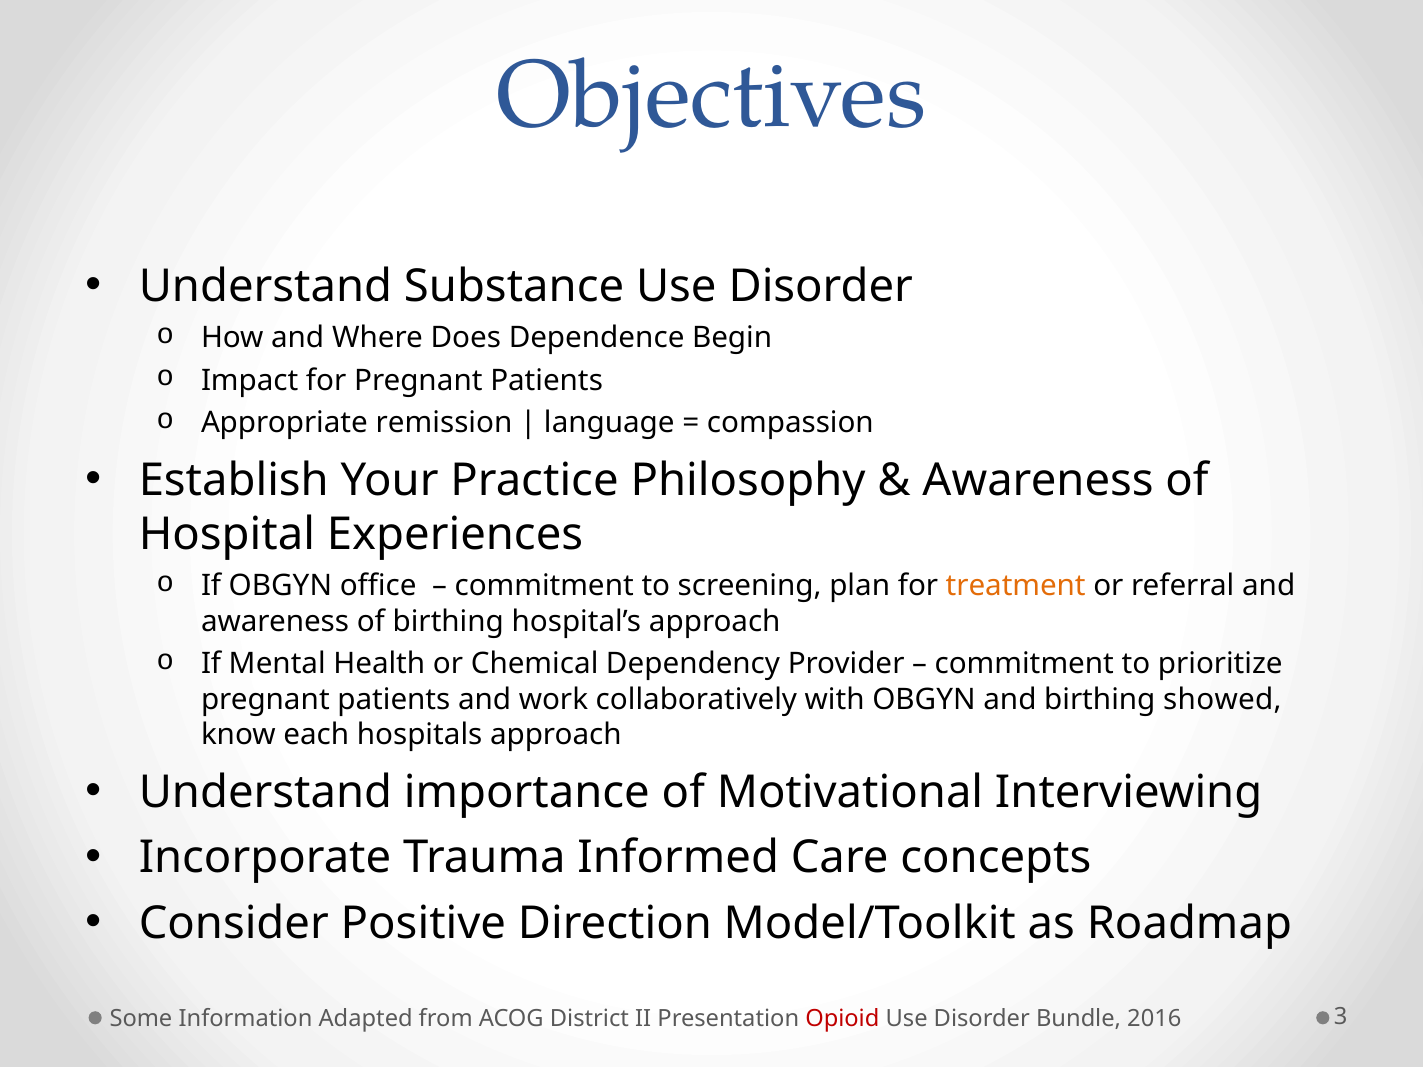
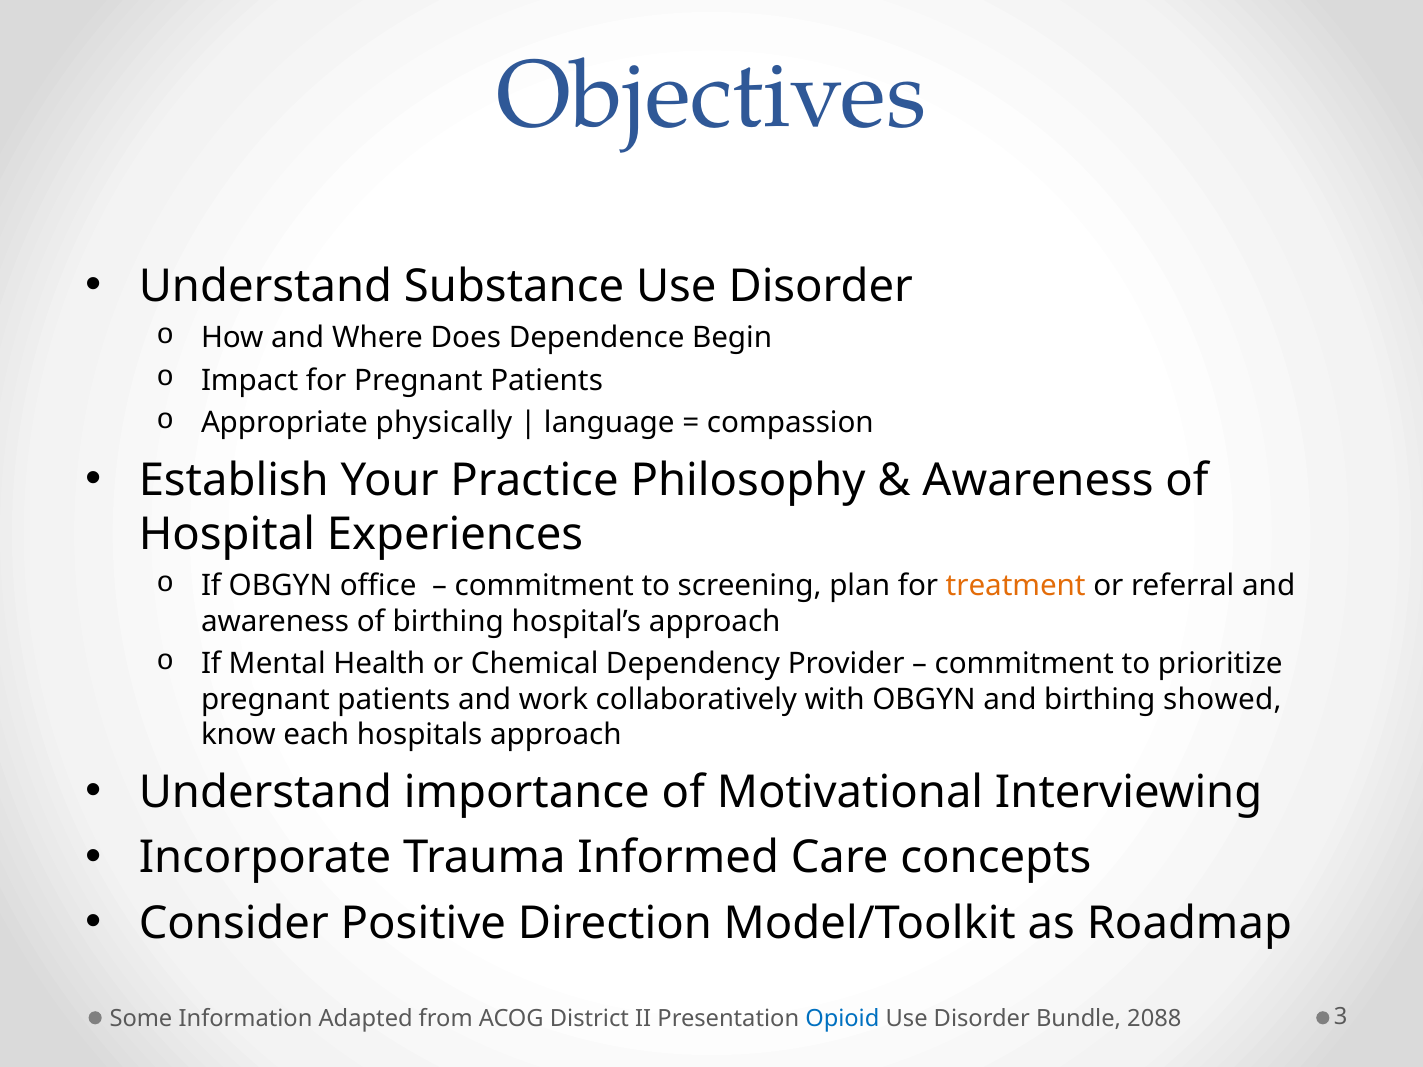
remission: remission -> physically (444, 423)
Opioid colour: red -> blue (842, 1019)
2016: 2016 -> 2088 (1154, 1019)
